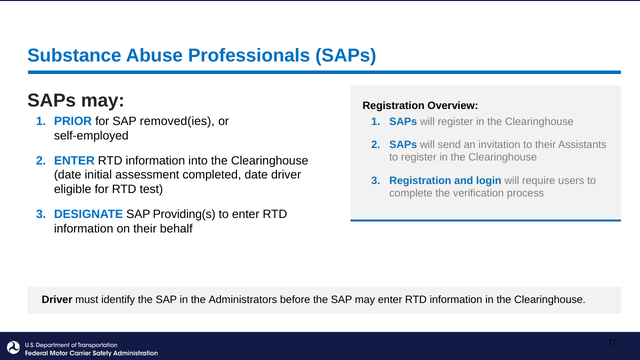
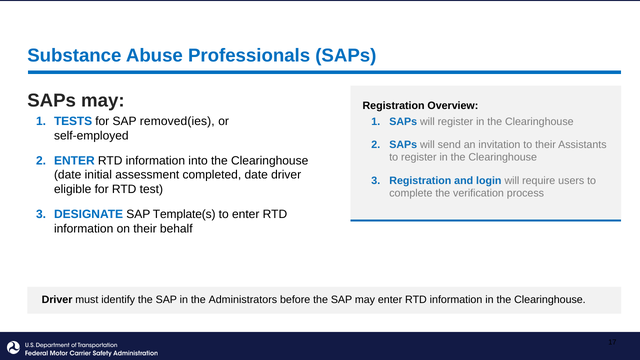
PRIOR: PRIOR -> TESTS (73, 121)
Providing(s: Providing(s -> Template(s (184, 214)
